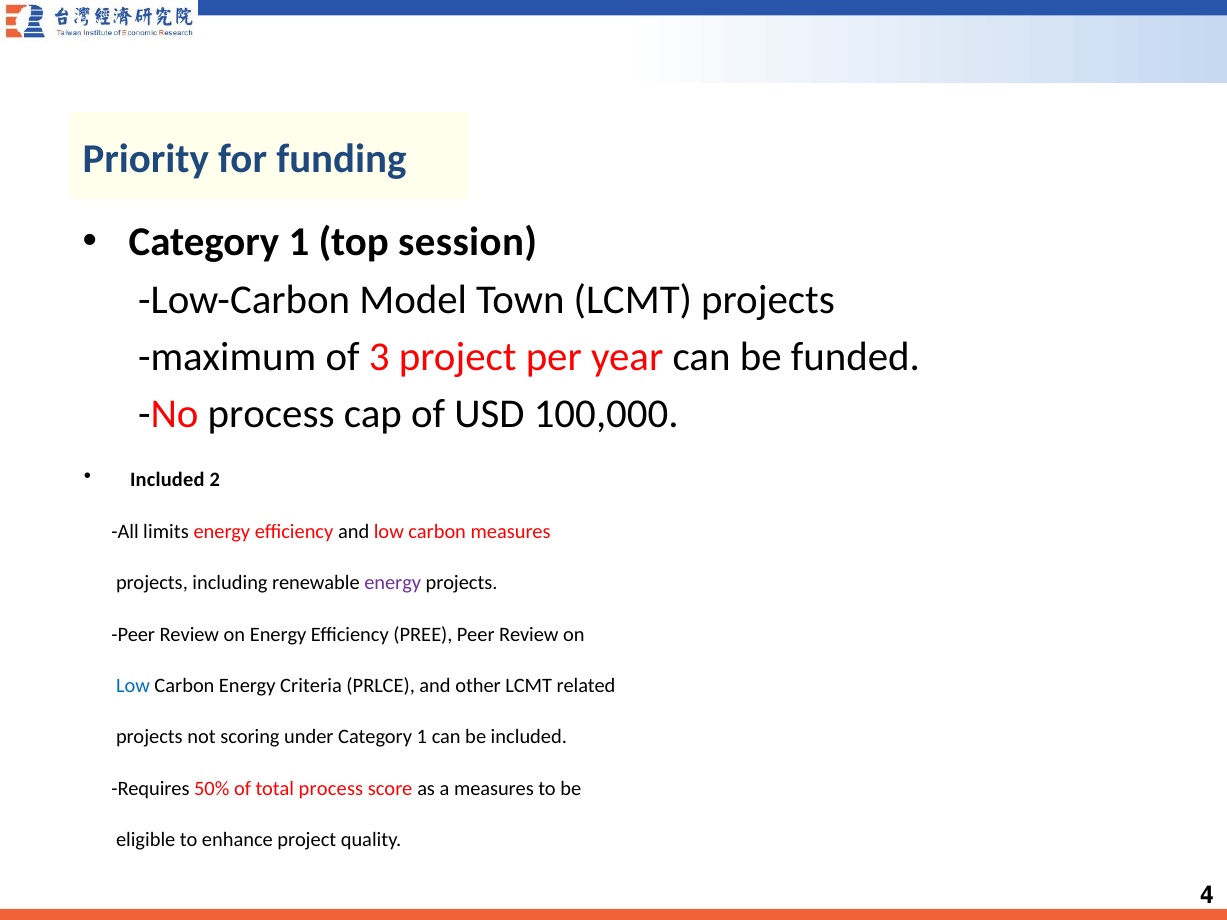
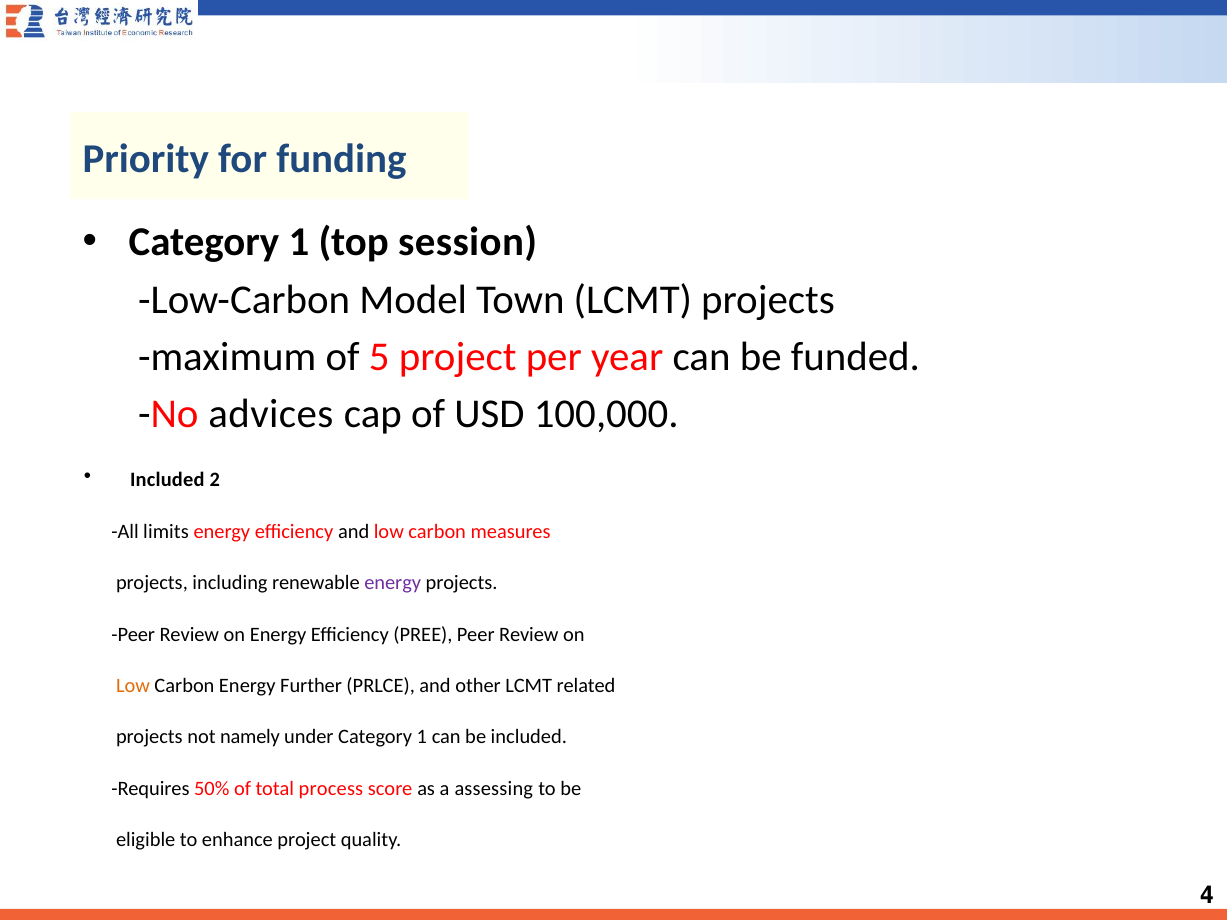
3: 3 -> 5 (379, 357)
No process: process -> advices (271, 414)
Low colour: blue -> orange (133, 686)
Criteria: Criteria -> Further (311, 686)
scoring: scoring -> namely (250, 737)
a measures: measures -> assessing (494, 789)
